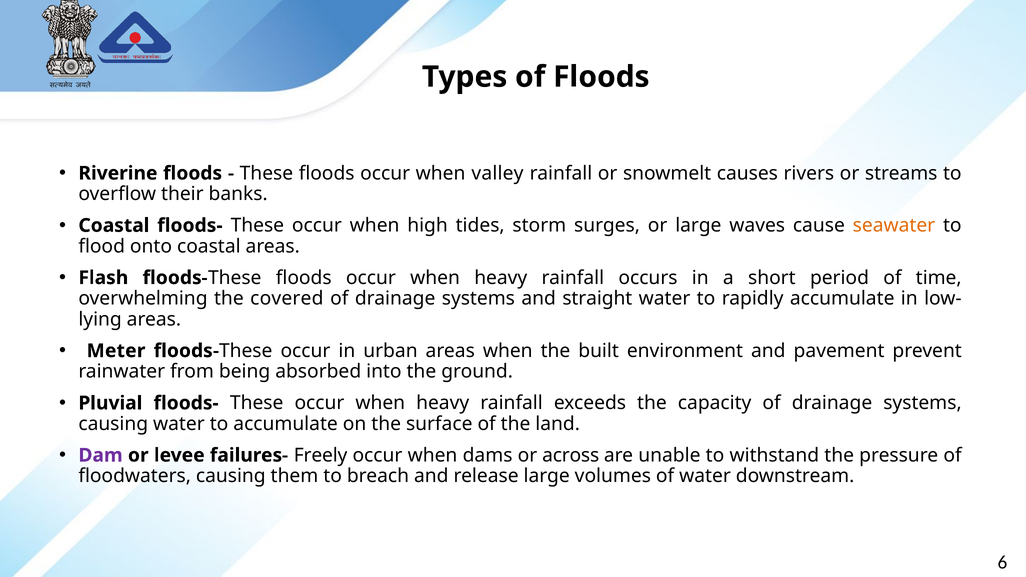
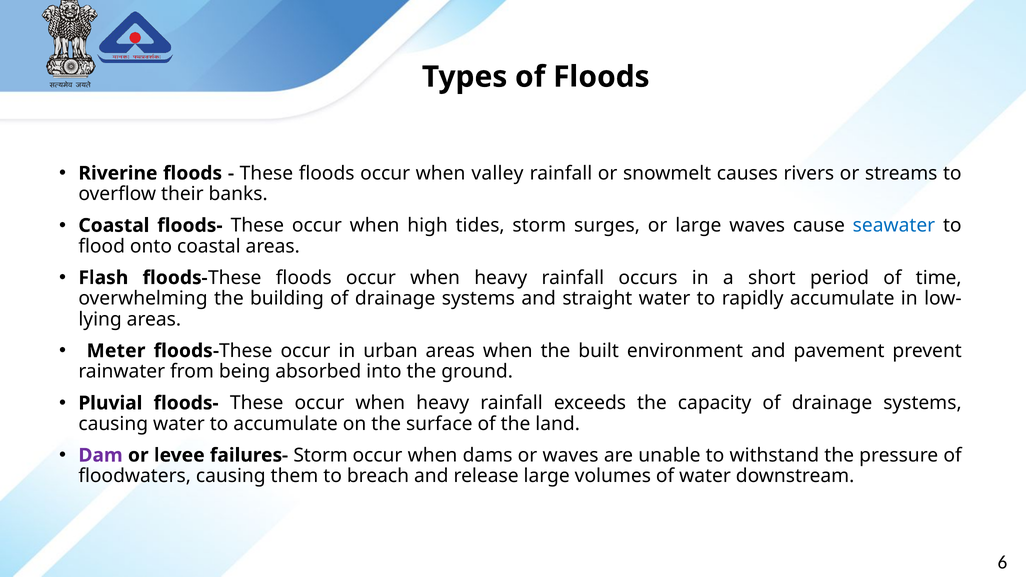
seawater colour: orange -> blue (894, 226)
covered: covered -> building (287, 299)
failures- Freely: Freely -> Storm (321, 455)
or across: across -> waves (571, 455)
